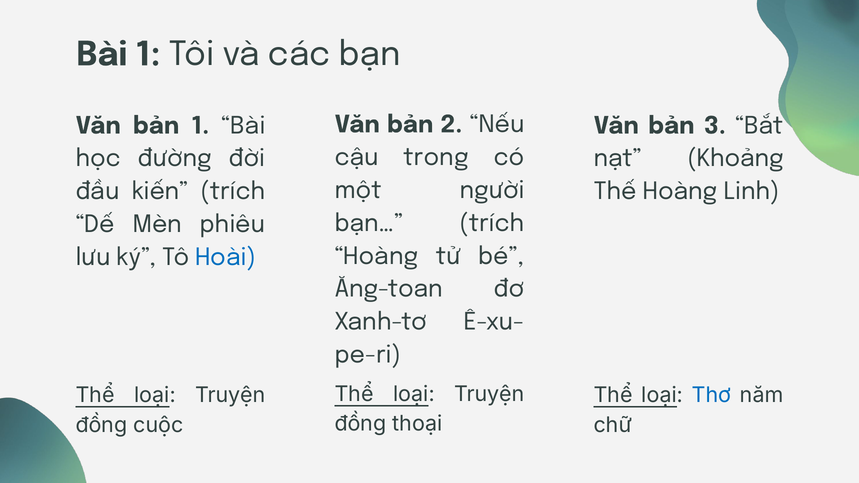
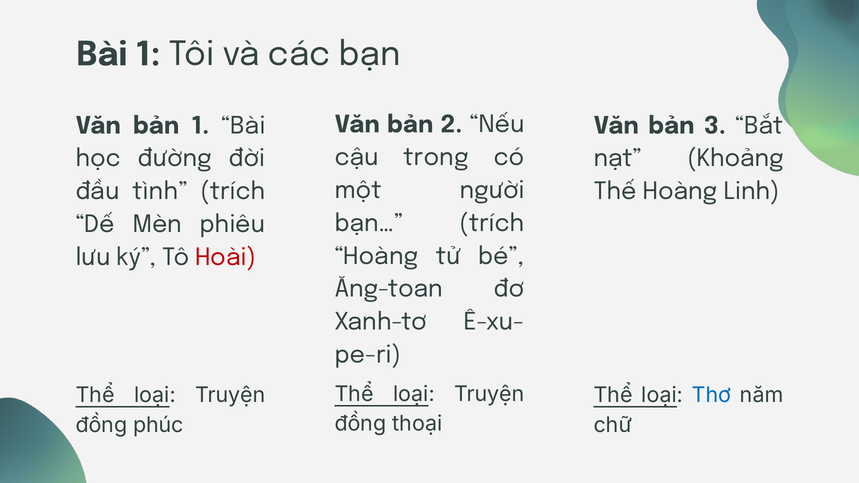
kiến: kiến -> tình (160, 192)
Hoài colour: blue -> red (226, 257)
cuộc: cuộc -> phúc (158, 425)
